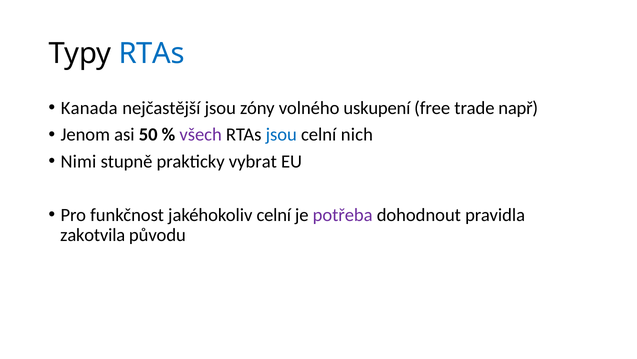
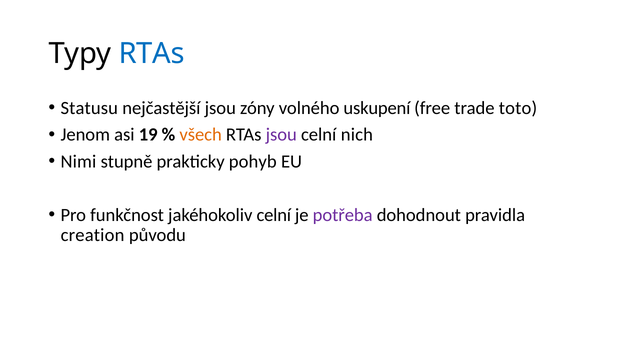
Kanada: Kanada -> Statusu (89, 108)
např: např -> toto (518, 108)
50: 50 -> 19 (148, 134)
všech colour: purple -> orange (201, 134)
jsou colour: blue -> purple (281, 134)
vybrat: vybrat -> pohyb (253, 161)
zakotvila: zakotvila -> creation (93, 235)
